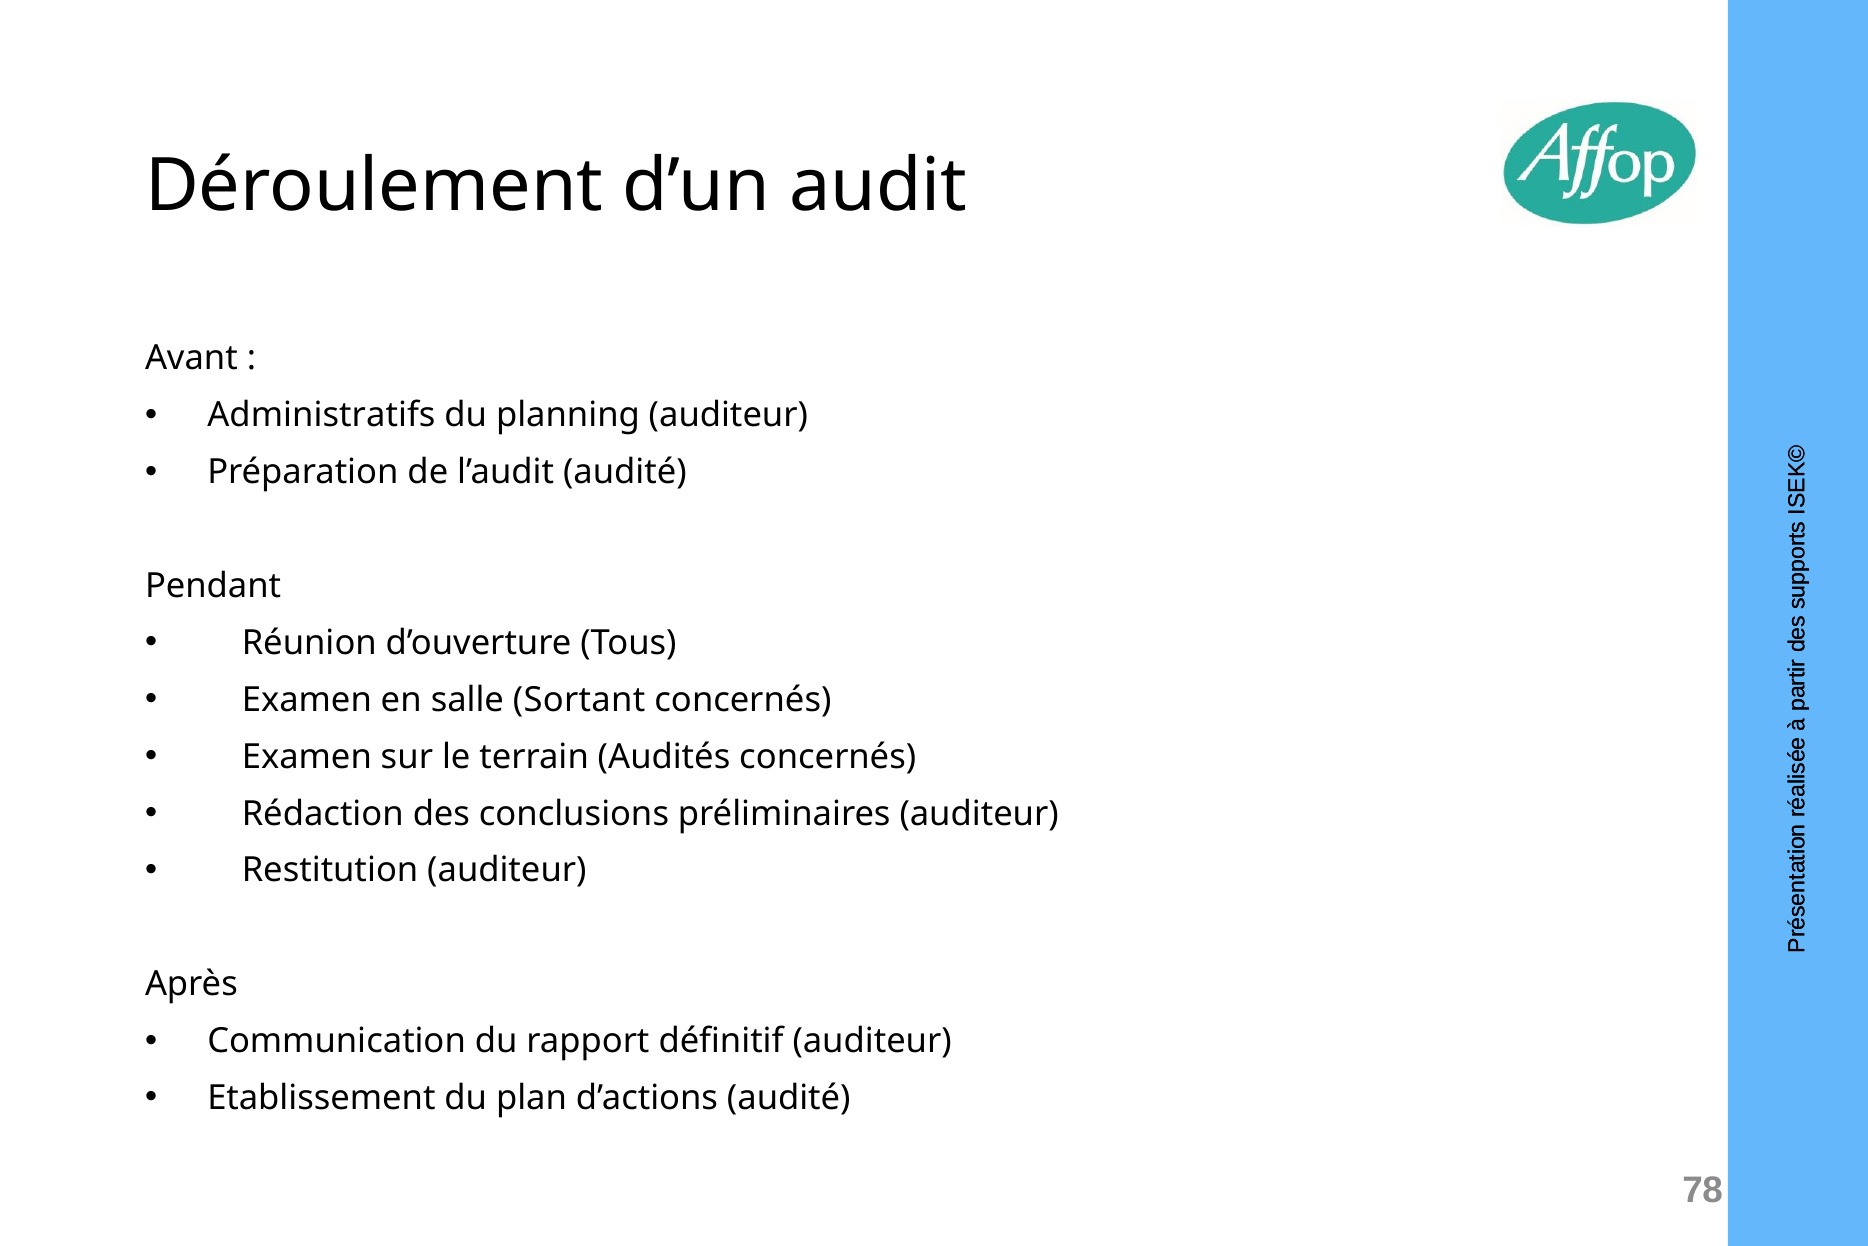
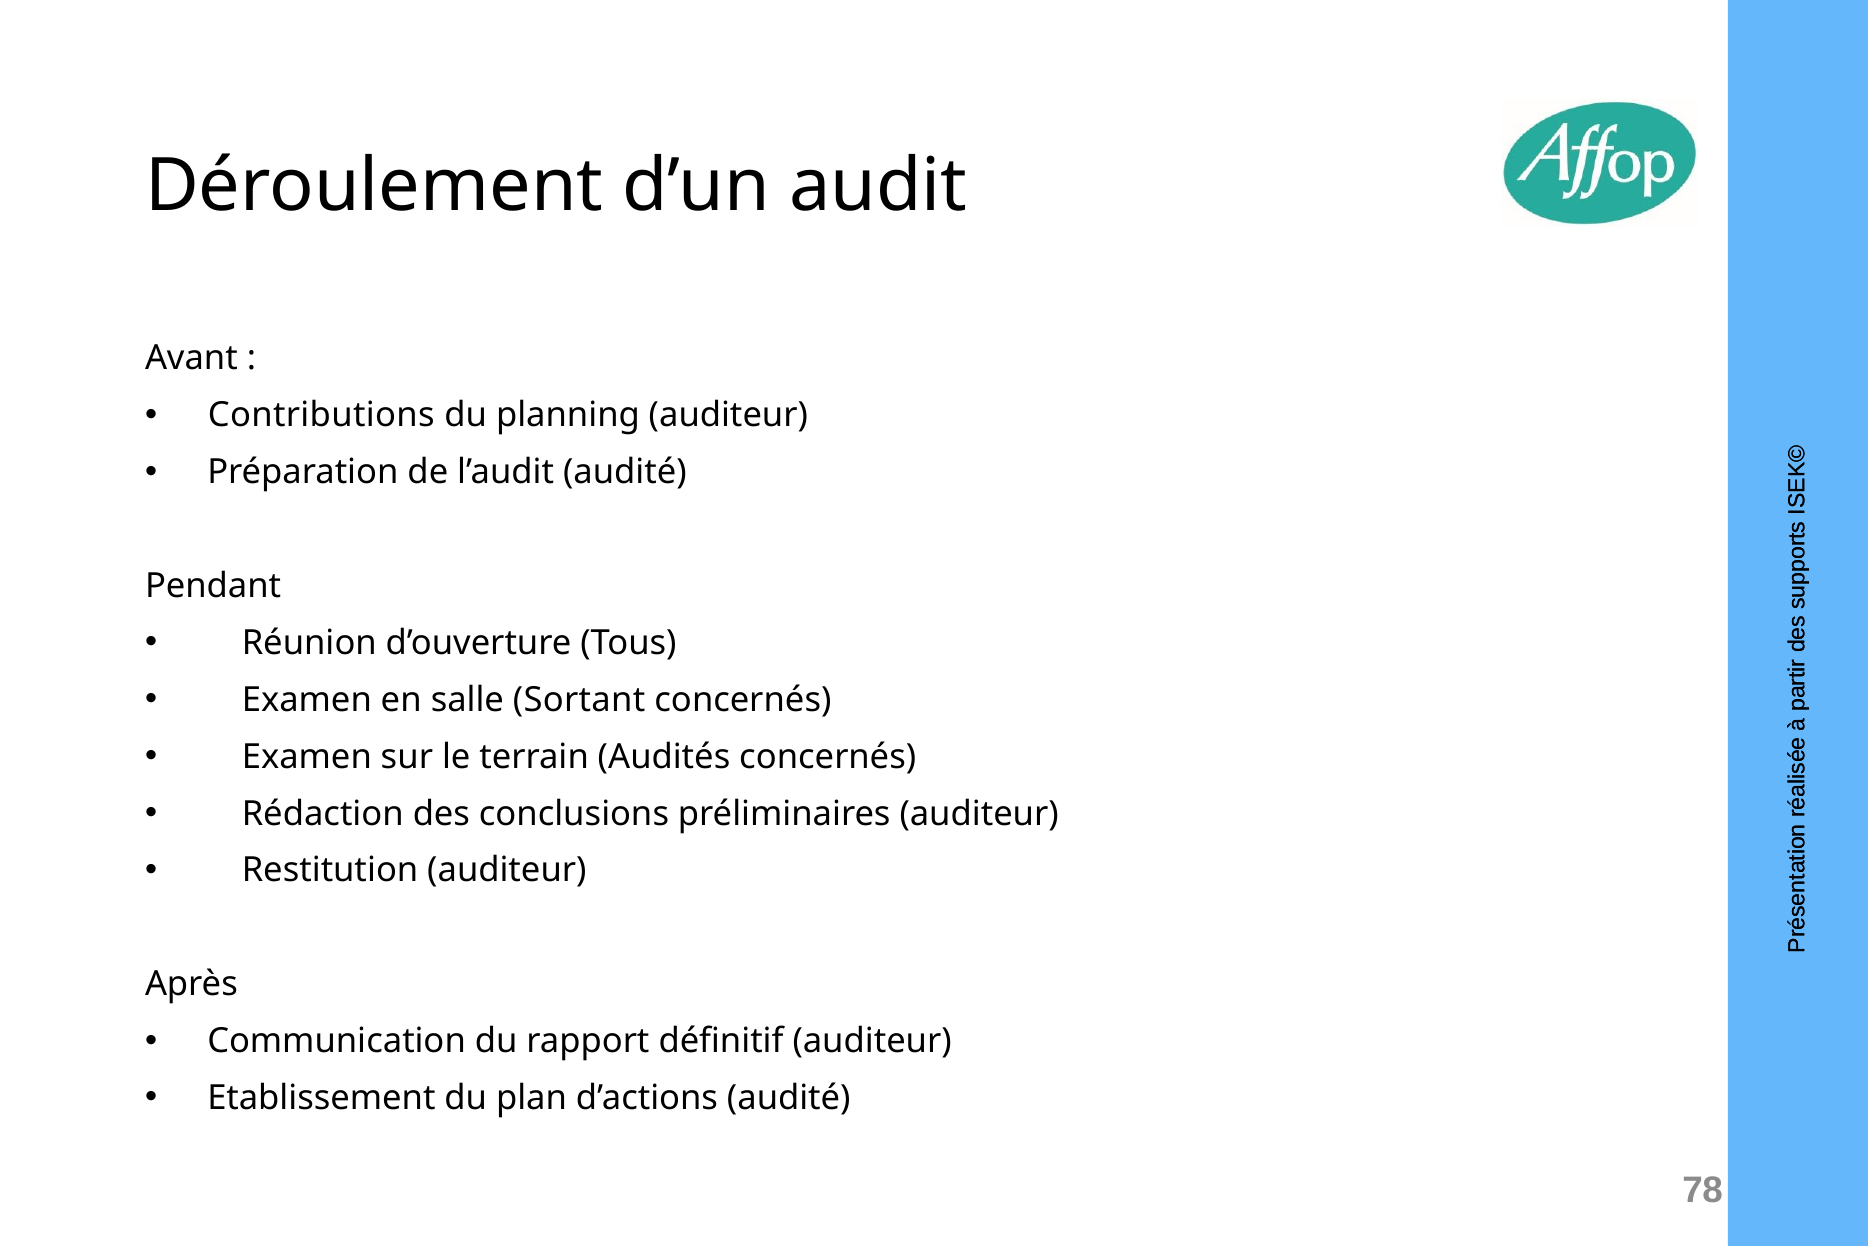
Administratifs: Administratifs -> Contributions (321, 415)
